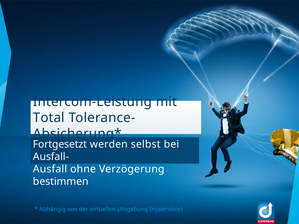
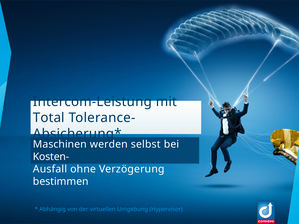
Fortgesetzt: Fortgesetzt -> Maschinen (60, 144)
Ausfall-: Ausfall- -> Kosten- (51, 157)
